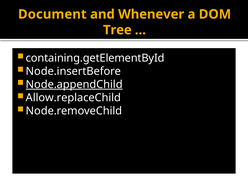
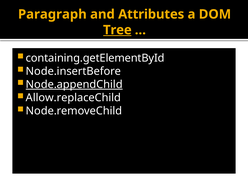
Document: Document -> Paragraph (52, 14)
Whenever: Whenever -> Attributes (151, 14)
Tree underline: none -> present (117, 30)
